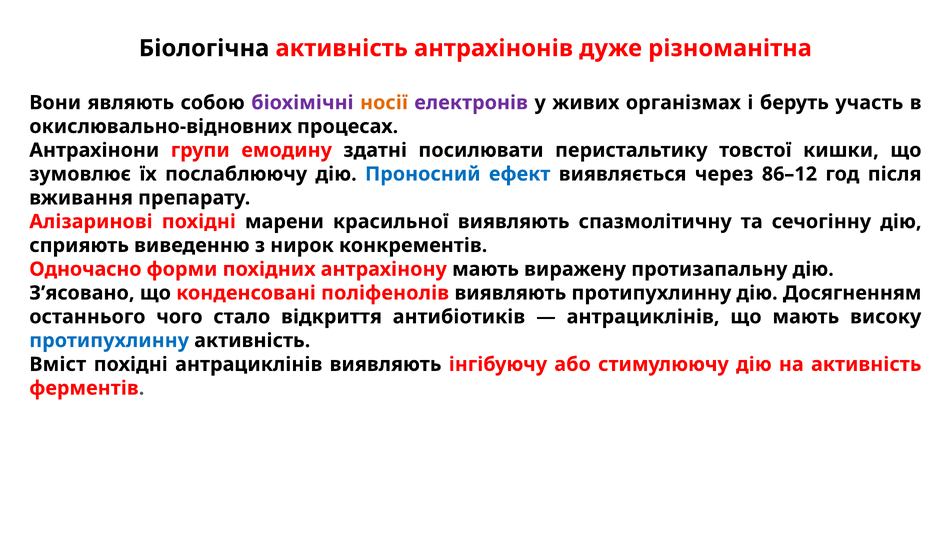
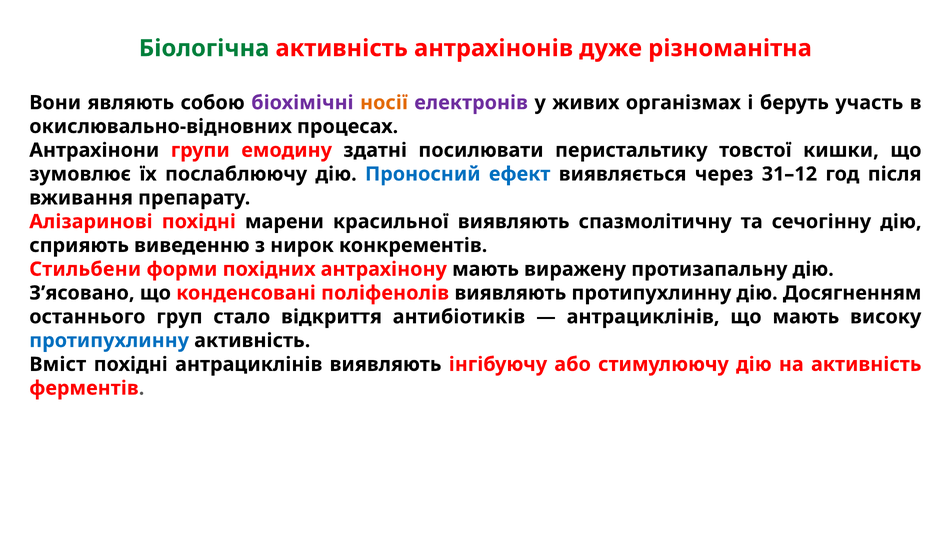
Біологічна colour: black -> green (204, 48)
86–12: 86–12 -> 31–12 (789, 174)
Одночасно: Одночасно -> Стильбени (85, 269)
чого: чого -> груп (179, 317)
